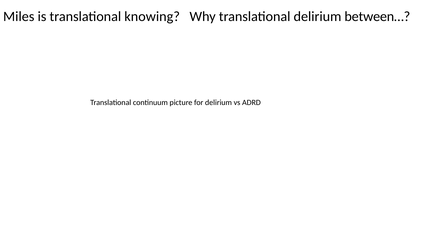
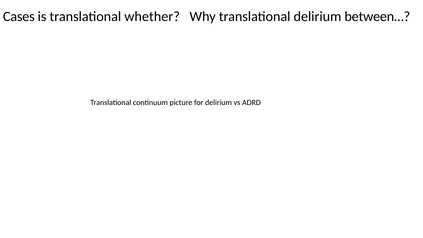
Miles: Miles -> Cases (19, 16)
knowing: knowing -> whether (152, 16)
